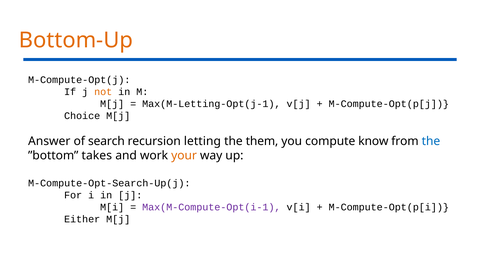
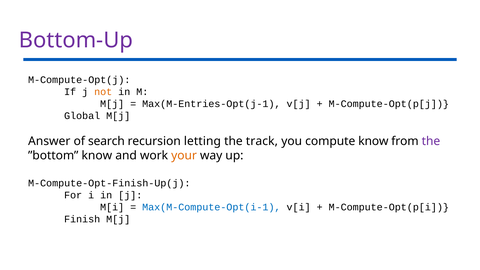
Bottom-Up colour: orange -> purple (76, 40)
Max(M-Letting-Opt(j-1: Max(M-Letting-Opt(j-1 -> Max(M-Entries-Opt(j-1 (211, 104)
Choice: Choice -> Global (82, 116)
them: them -> track (262, 141)
the colour: blue -> purple (431, 141)
”bottom takes: takes -> know (97, 156)
M-Compute-Opt-Search-Up(j: M-Compute-Opt-Search-Up(j -> M-Compute-Opt-Finish-Up(j (109, 183)
Max(M-Compute-Opt(i-1 colour: purple -> blue (211, 207)
Either: Either -> Finish (82, 219)
